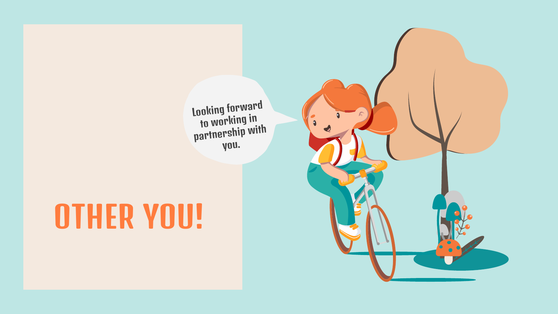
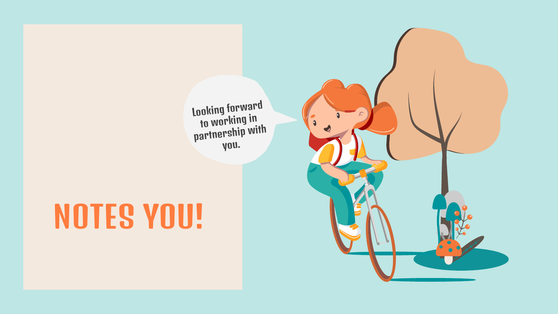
OTHER: OTHER -> NOTES (94, 219)
